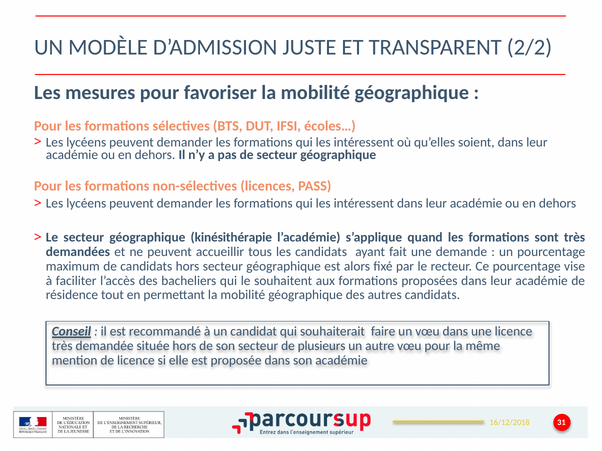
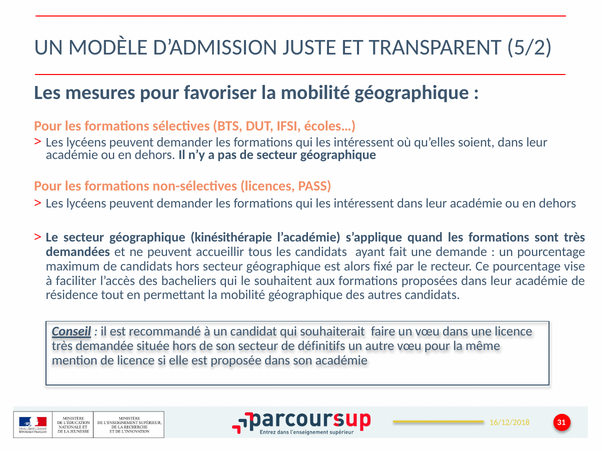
2/2: 2/2 -> 5/2 (529, 47)
plusieurs: plusieurs -> définitifs (322, 346)
